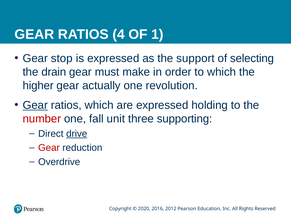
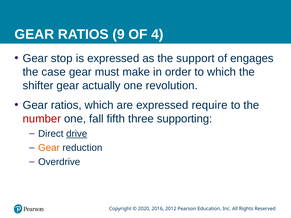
4: 4 -> 9 (119, 34)
1: 1 -> 4 (157, 34)
selecting: selecting -> engages (252, 59)
drain: drain -> case (54, 72)
higher: higher -> shifter (38, 86)
Gear underline: present -> none (35, 105)
holding: holding -> require (210, 105)
unit: unit -> fifth (116, 119)
Gear colour: red -> orange (49, 148)
